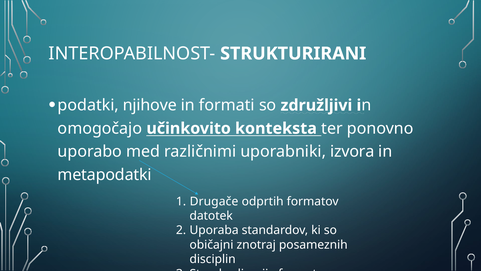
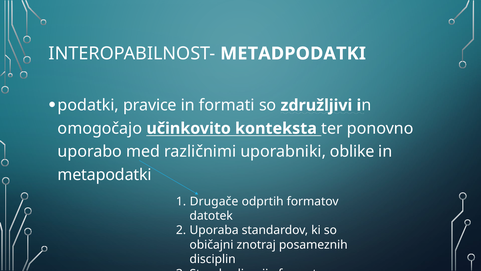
STRUKTURIRANI: STRUKTURIRANI -> METADPODATKI (293, 53)
njihove: njihove -> pravice (150, 105)
izvora: izvora -> oblike (352, 151)
